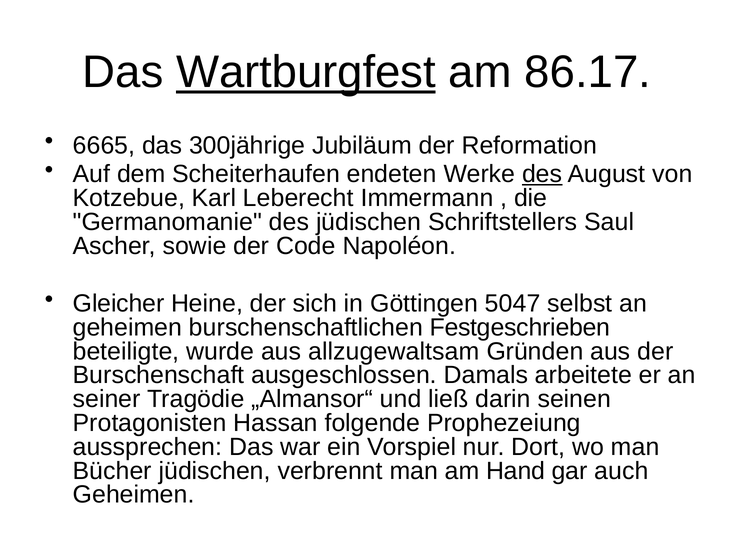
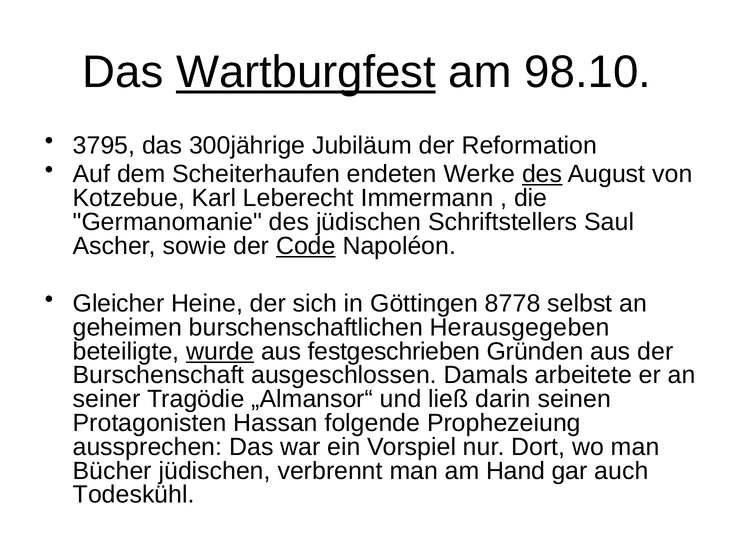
86.17: 86.17 -> 98.10 (588, 72)
6665: 6665 -> 3795 (104, 145)
Code underline: none -> present (306, 246)
5047: 5047 -> 8778 (513, 304)
Festgeschrieben: Festgeschrieben -> Herausgegeben (520, 328)
wurde underline: none -> present (220, 352)
allzugewaltsam: allzugewaltsam -> festgeschrieben (394, 352)
Geheimen: Geheimen -> Todeskühl (134, 495)
